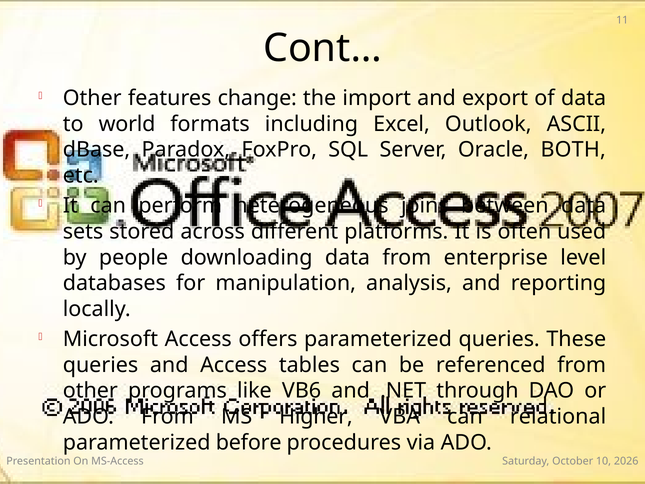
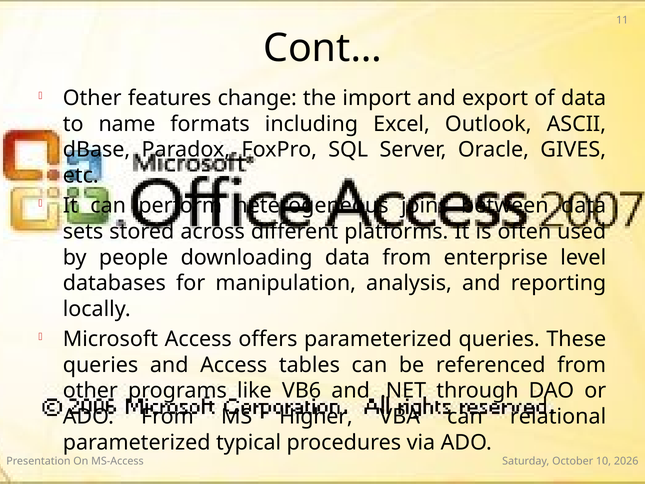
world: world -> name (127, 124)
BOTH: BOTH -> GIVES (573, 150)
before: before -> typical (249, 442)
